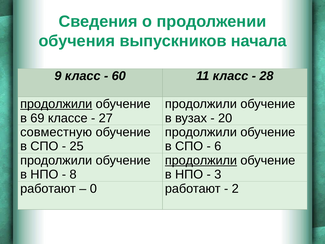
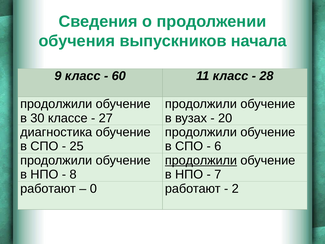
продолжили underline: present -> none (56, 104)
69: 69 -> 30 (37, 118)
совместную: совместную -> диагностика (56, 132)
3: 3 -> 7 (218, 174)
